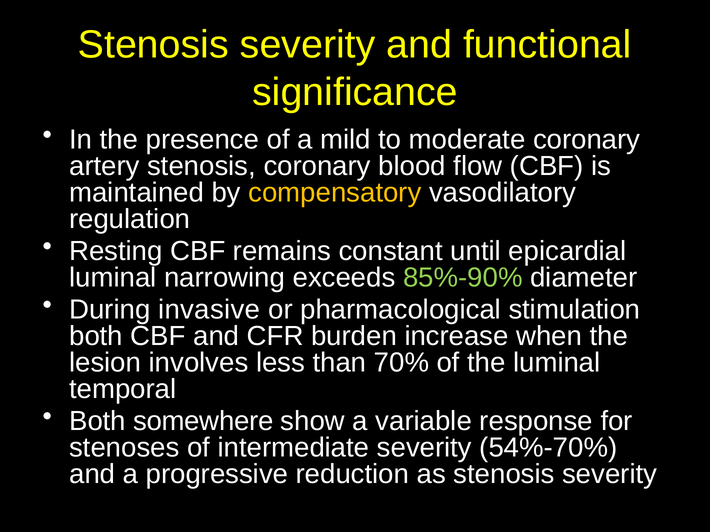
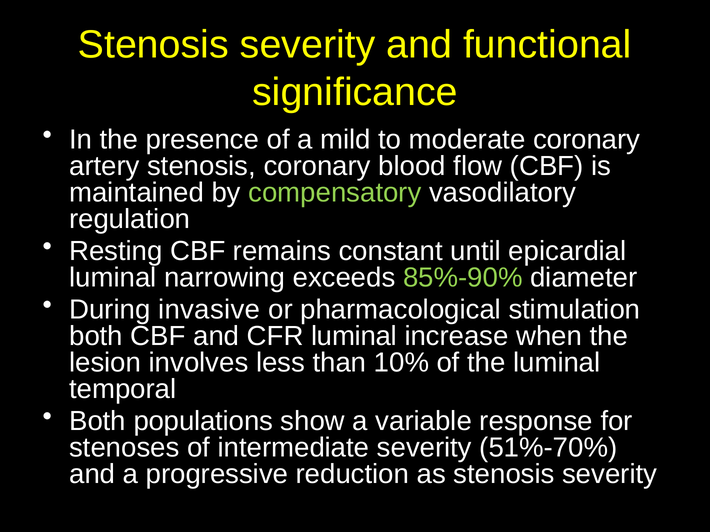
compensatory colour: yellow -> light green (335, 193)
CFR burden: burden -> luminal (354, 337)
than 70%: 70% -> 10% (401, 363)
somewhere: somewhere -> populations (203, 422)
54%-70%: 54%-70% -> 51%-70% (548, 448)
